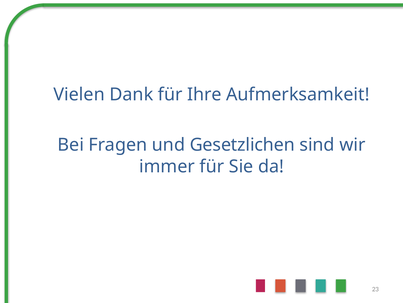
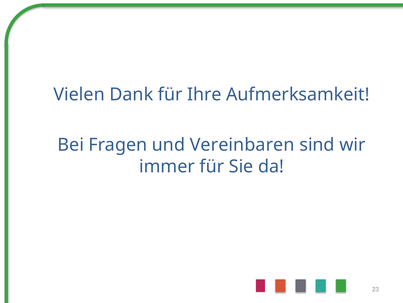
Gesetzlichen: Gesetzlichen -> Vereinbaren (242, 145)
